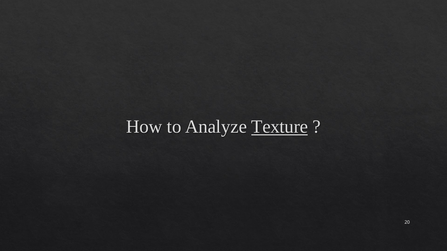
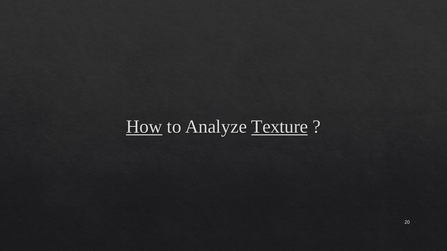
How underline: none -> present (144, 127)
